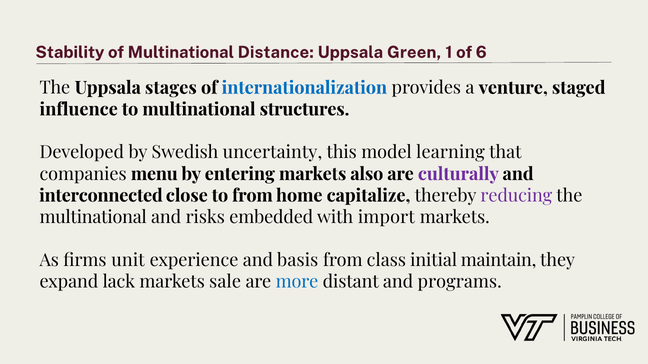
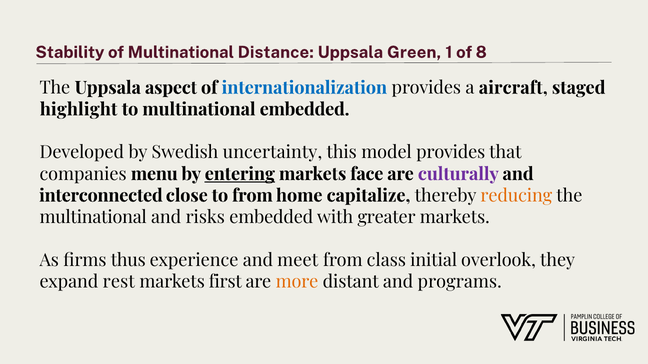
6: 6 -> 8 (481, 52)
stages: stages -> aspect (171, 88)
venture: venture -> aircraft (513, 88)
influence: influence -> highlight (79, 110)
multinational structures: structures -> embedded (305, 110)
model learning: learning -> provides (451, 153)
entering underline: none -> present (240, 174)
also: also -> face (367, 174)
reducing colour: purple -> orange (516, 196)
import: import -> greater (387, 218)
unit: unit -> thus (128, 261)
basis: basis -> meet (298, 261)
maintain: maintain -> overlook (499, 261)
lack: lack -> rest (119, 282)
sale: sale -> first (225, 282)
more colour: blue -> orange (297, 282)
